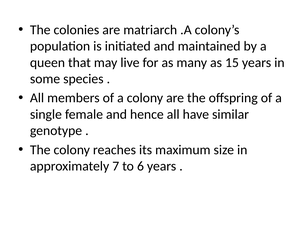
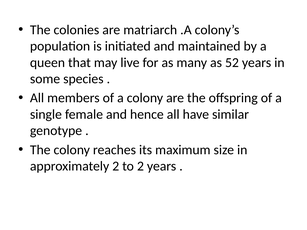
15: 15 -> 52 (232, 63)
approximately 7: 7 -> 2 (116, 166)
to 6: 6 -> 2 (140, 166)
